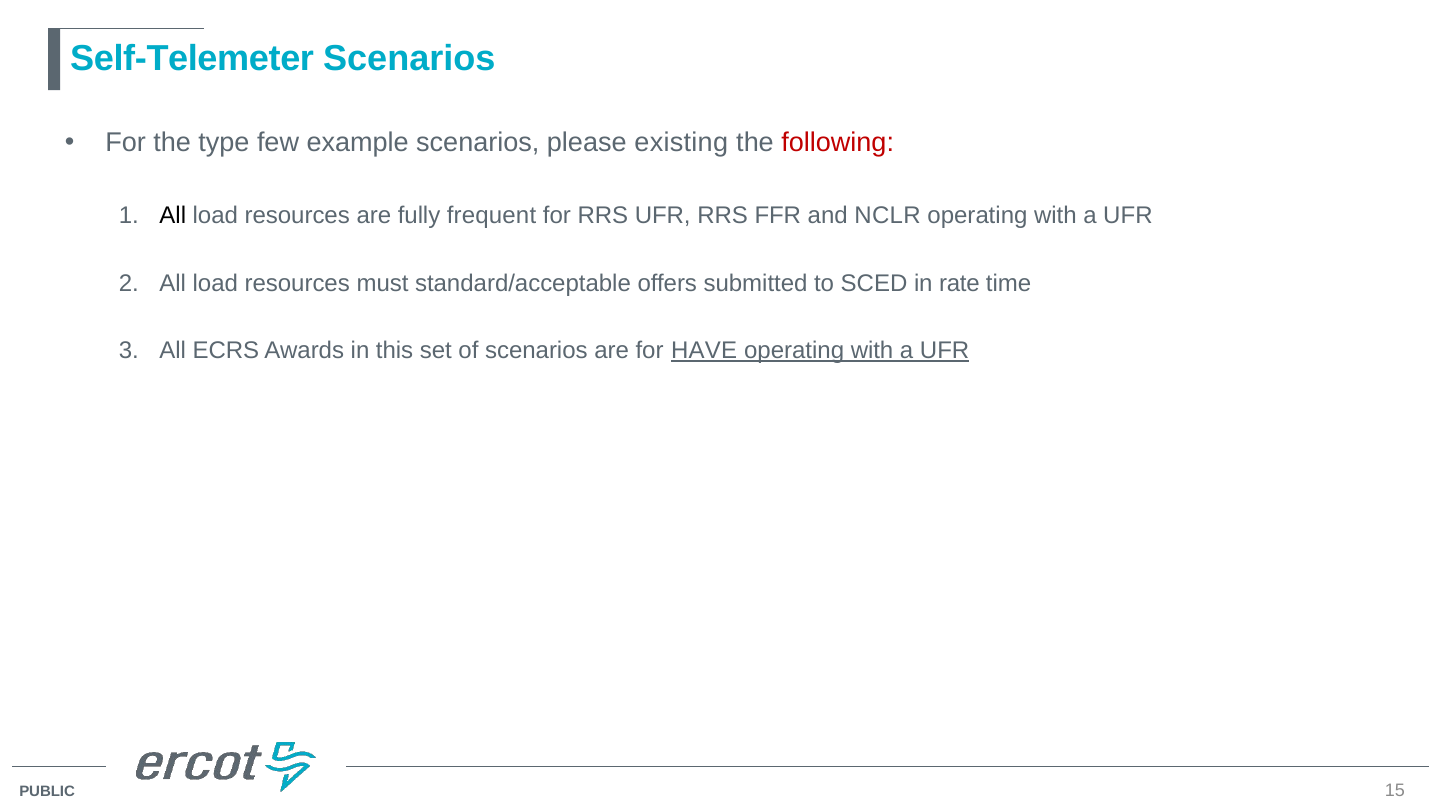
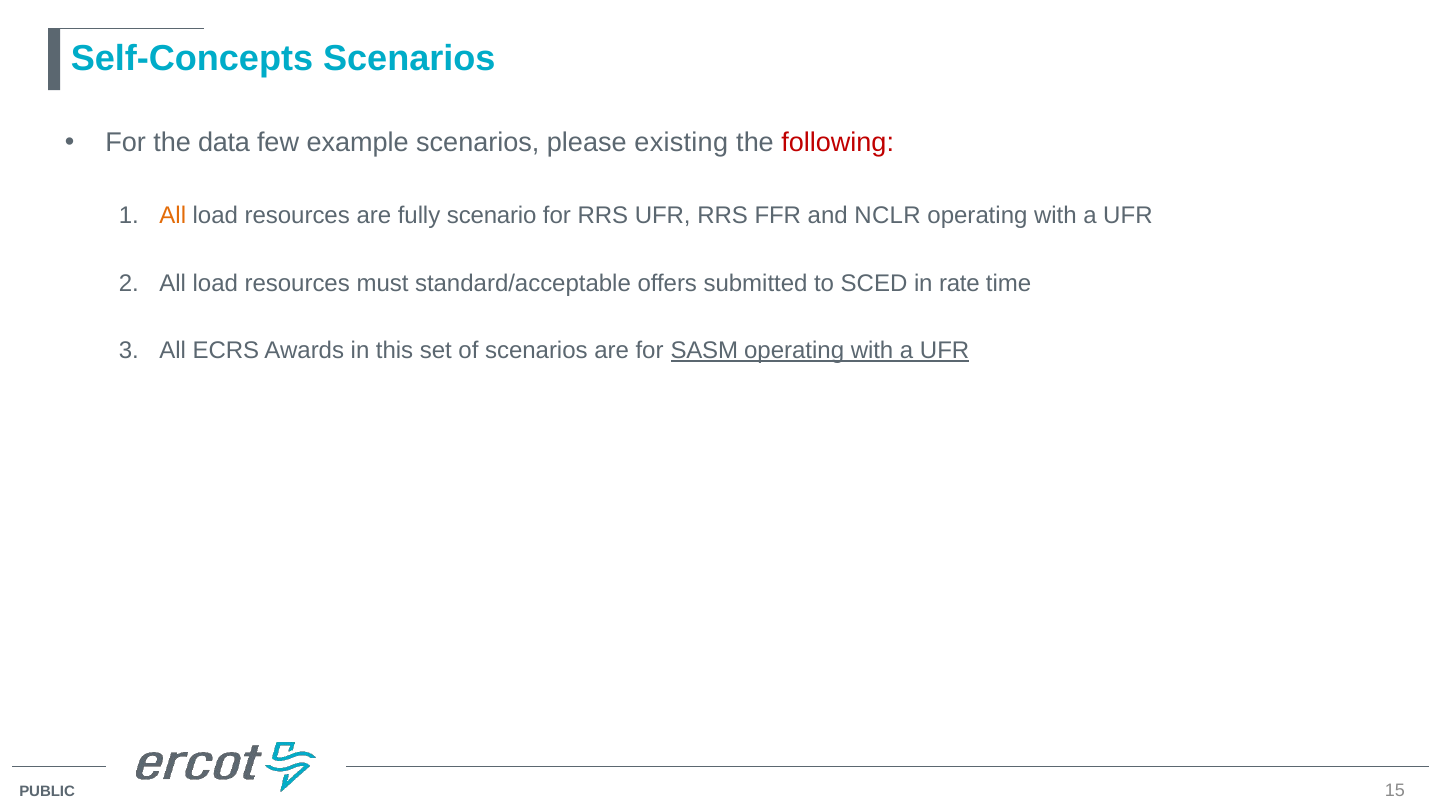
Self-Telemeter: Self-Telemeter -> Self-Concepts (192, 58)
type: type -> data (224, 143)
All colour: black -> orange (173, 216)
frequent: frequent -> scenario (492, 216)
HAVE: HAVE -> SASM (704, 350)
